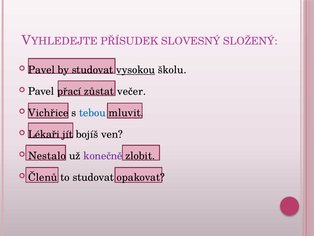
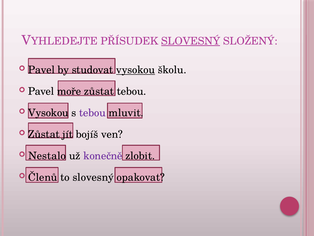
SLOVESNÝ underline: none -> present (191, 41)
přací: přací -> moře (69, 91)
zůstat večer: večer -> tebou (132, 91)
Vichřice: Vichřice -> Vysokou (48, 113)
tebou colour: blue -> purple (92, 113)
Lékaři: Lékaři -> Zůstat (44, 134)
to studovat: studovat -> slovesný (93, 177)
